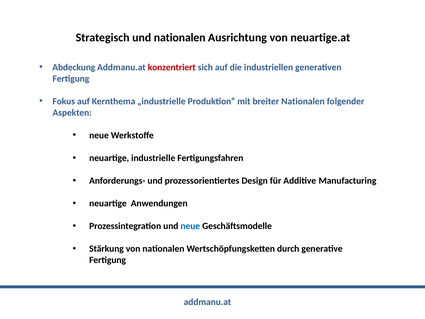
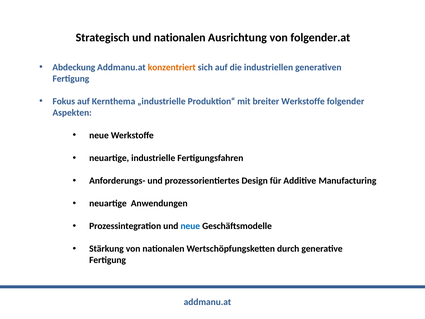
neuartige.at: neuartige.at -> folgender.at (320, 38)
konzentriert colour: red -> orange (172, 67)
breiter Nationalen: Nationalen -> Werkstoffe (303, 101)
